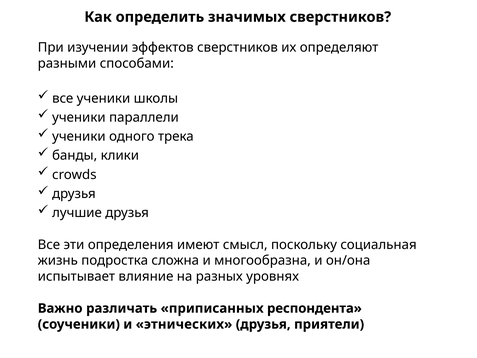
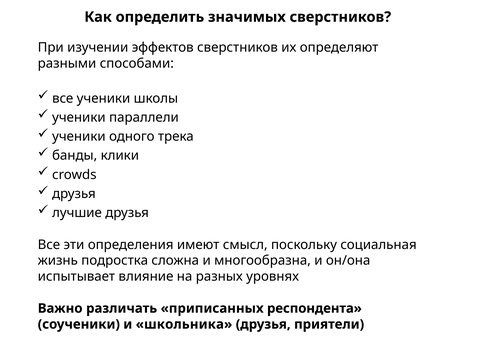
этнических: этнических -> школьника (184, 324)
